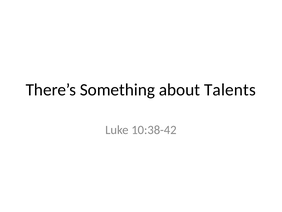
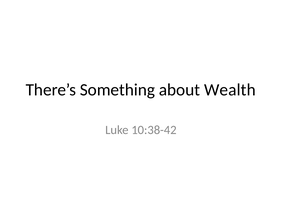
Talents: Talents -> Wealth (230, 90)
